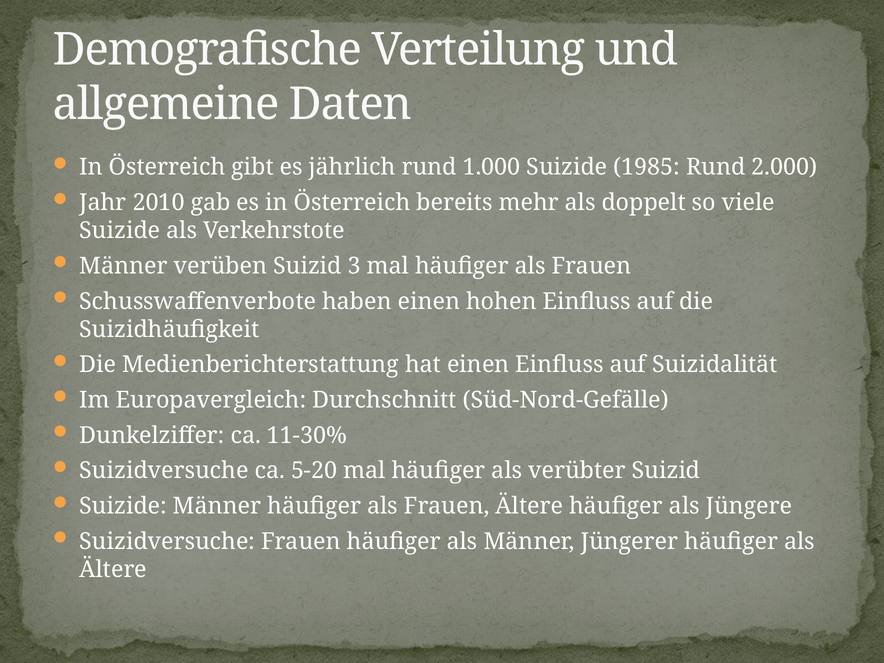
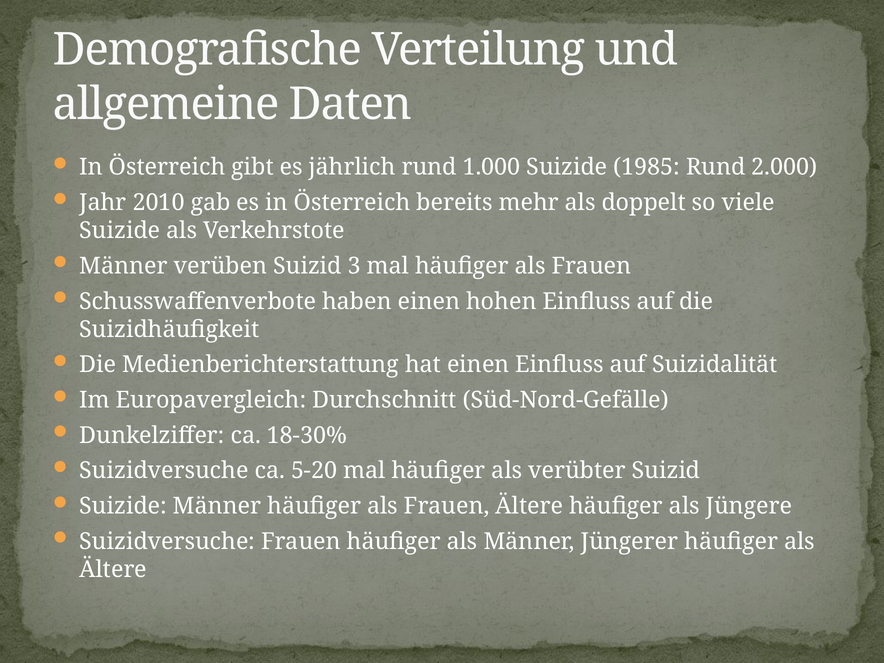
11-30%: 11-30% -> 18-30% (307, 435)
